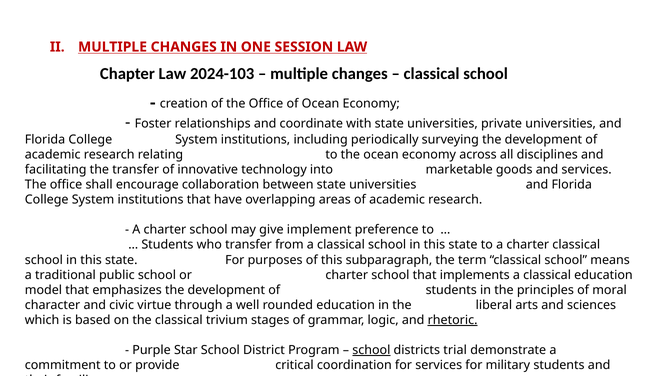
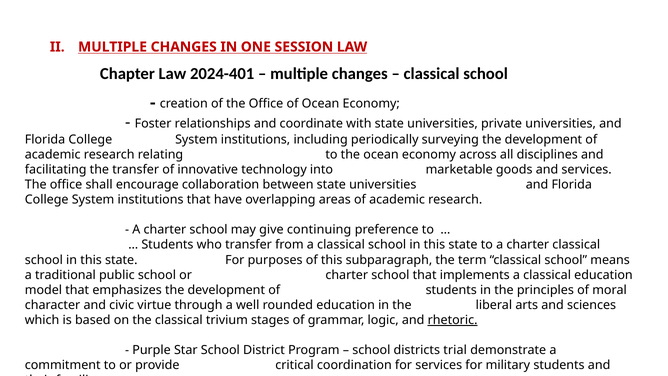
2024-103: 2024-103 -> 2024-401 (222, 74)
implement: implement -> continuing (319, 230)
school underline: present -> none (371, 350)
